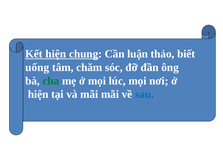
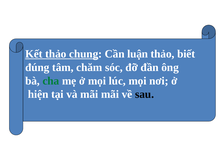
Kết hiện: hiện -> thảo (56, 54)
uống: uống -> đúng (37, 67)
sau colour: blue -> black (145, 94)
